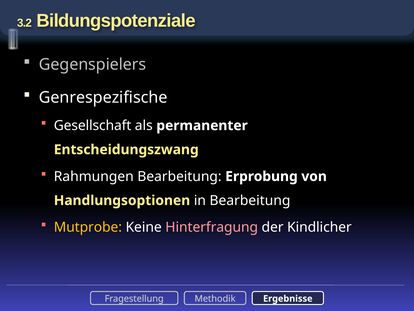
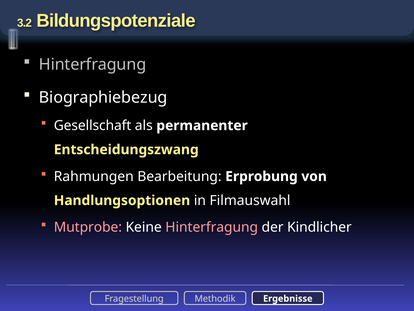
Gegenspielers: Gegenspielers -> Hinterfragung (93, 64)
Genrespezifische: Genrespezifische -> Biographiebezug (103, 97)
in Bearbeitung: Bearbeitung -> Filmauswahl (250, 200)
Mutprobe colour: yellow -> pink (88, 227)
